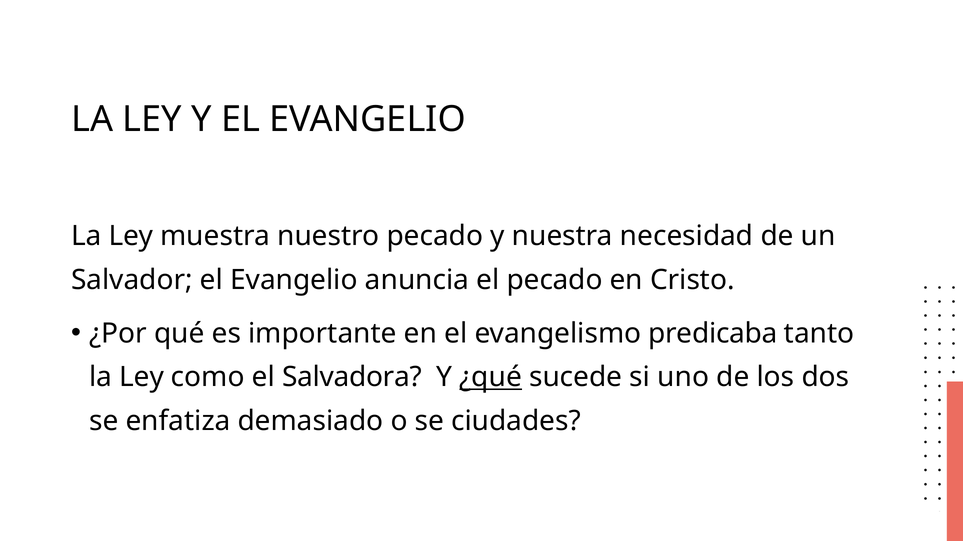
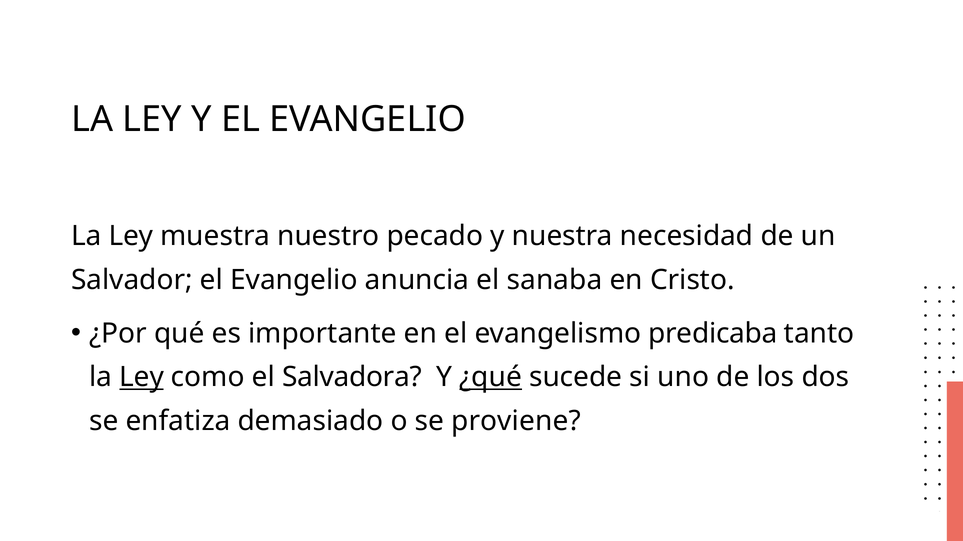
el pecado: pecado -> sanaba (555, 280)
Ley underline: none -> present (142, 378)
ciudades: ciudades -> proviene (516, 421)
